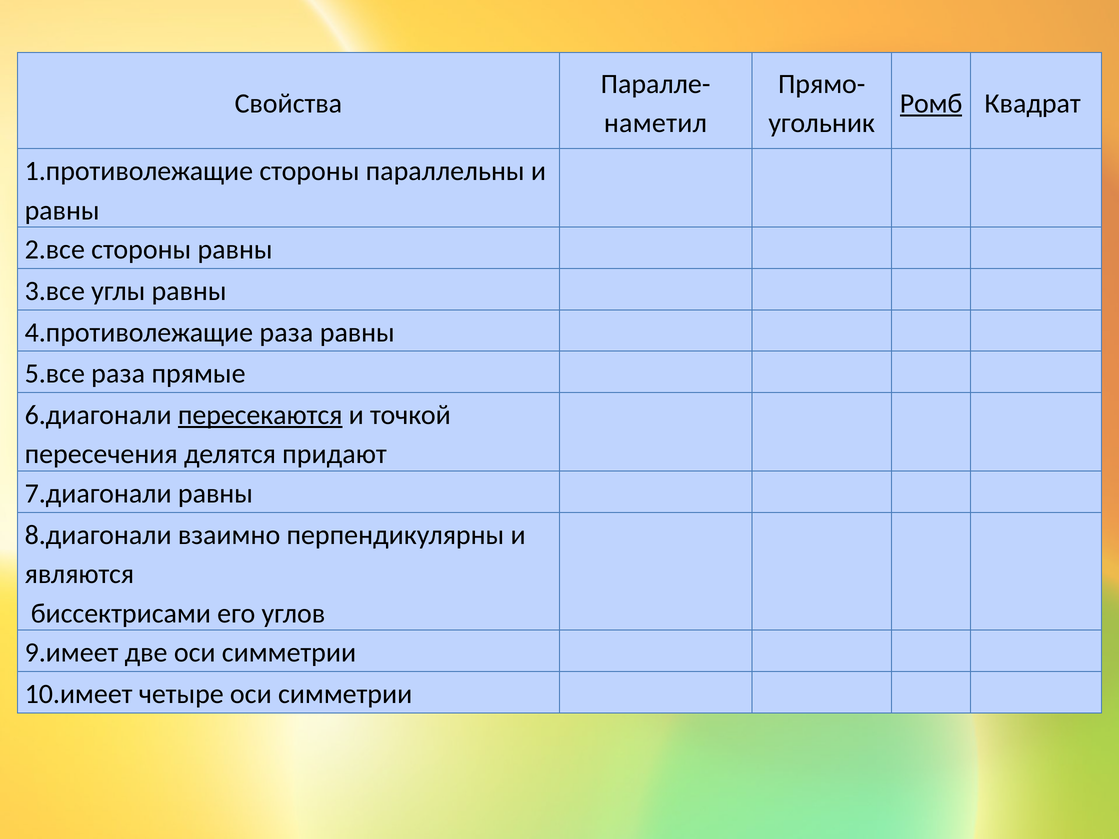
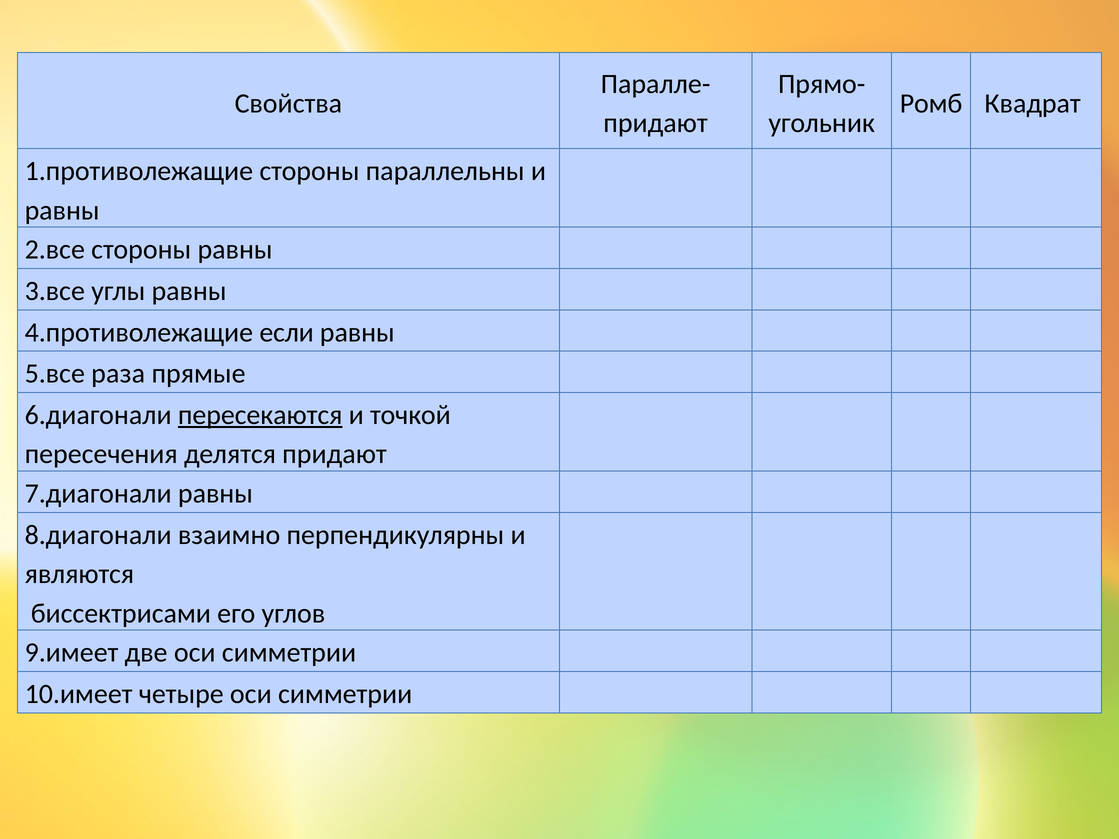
Ромб underline: present -> none (931, 103)
наметил: наметил -> придают (656, 123)
4.противолежащие раза: раза -> если (287, 332)
